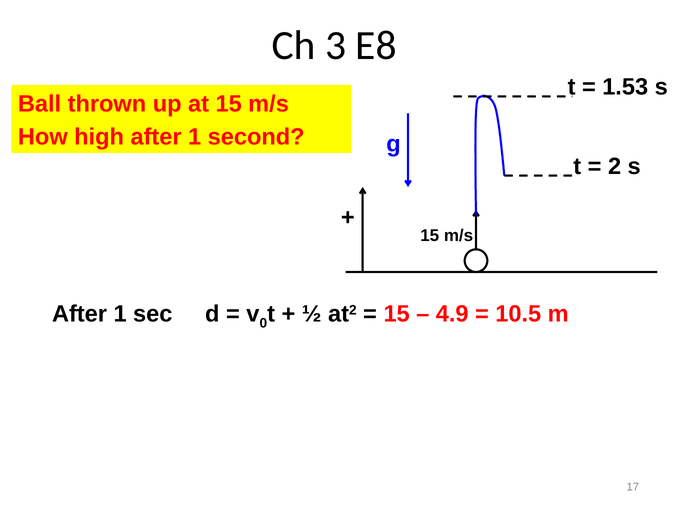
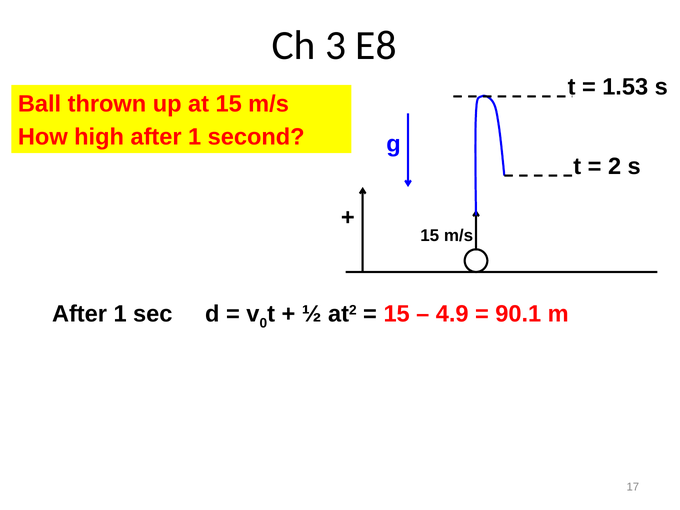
10.5: 10.5 -> 90.1 (518, 314)
